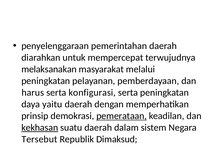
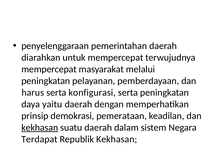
melaksanakan: melaksanakan -> mempercepat (49, 69)
pemerataan underline: present -> none (122, 116)
Tersebut: Tersebut -> Terdapat (39, 139)
Republik Dimaksud: Dimaksud -> Kekhasan (117, 139)
